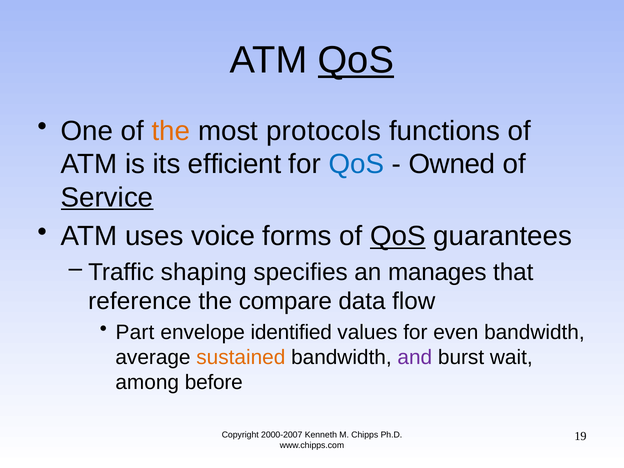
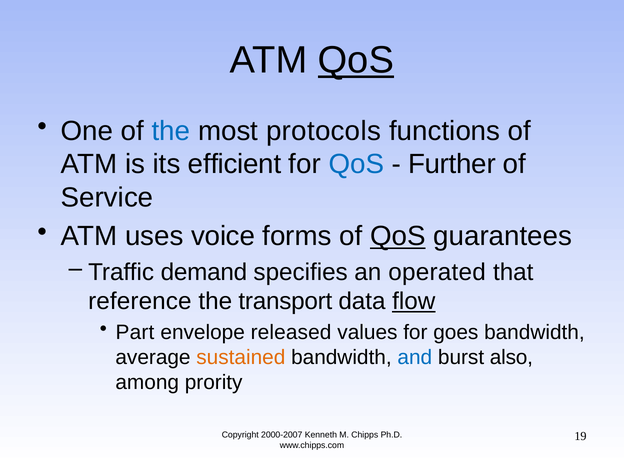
the colour: orange -> blue (171, 131)
Owned: Owned -> Further (452, 164)
Service underline: present -> none (107, 197)
shaping: shaping -> demand (204, 272)
manages: manages -> operated (437, 272)
compare: compare -> transport (285, 301)
flow underline: none -> present (414, 301)
identified: identified -> released (291, 332)
even: even -> goes (456, 332)
and colour: purple -> blue (415, 357)
wait: wait -> also (511, 357)
before: before -> prority (214, 382)
